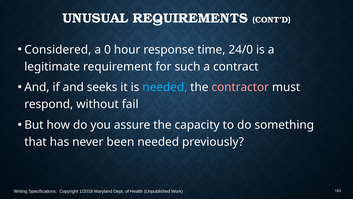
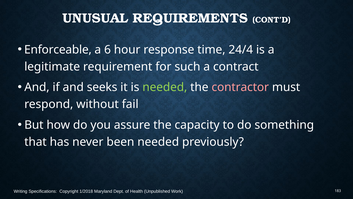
Considered: Considered -> Enforceable (58, 50)
0: 0 -> 6 (107, 50)
24/0: 24/0 -> 24/4 (241, 50)
needed colour: light blue -> light green (165, 87)
